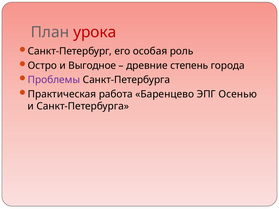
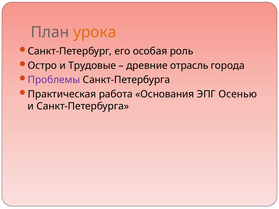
урока colour: red -> orange (95, 32)
Выгодное: Выгодное -> Трудовые (92, 66)
степень: степень -> отрасль (189, 66)
Баренцево: Баренцево -> Основания (165, 94)
